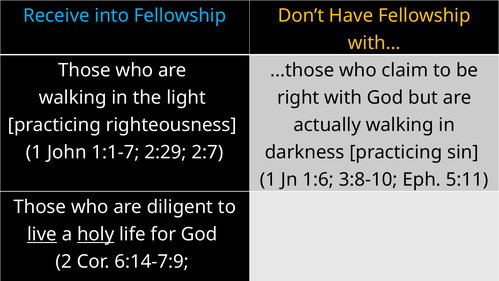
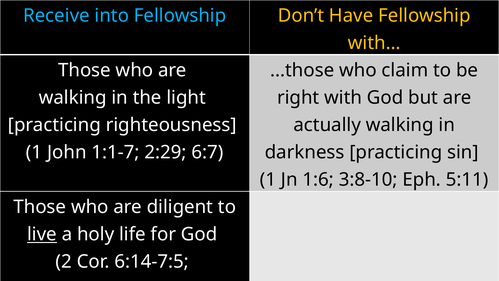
2:7: 2:7 -> 6:7 (207, 152)
holy underline: present -> none (96, 234)
6:14-7:9: 6:14-7:9 -> 6:14-7:5 (152, 261)
